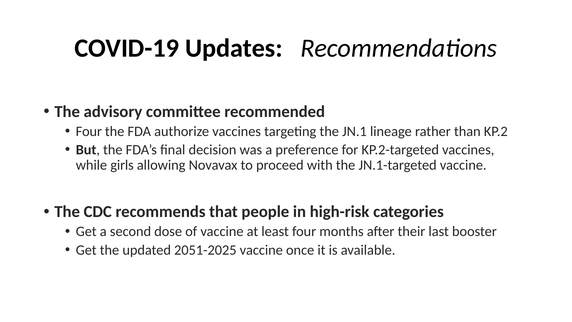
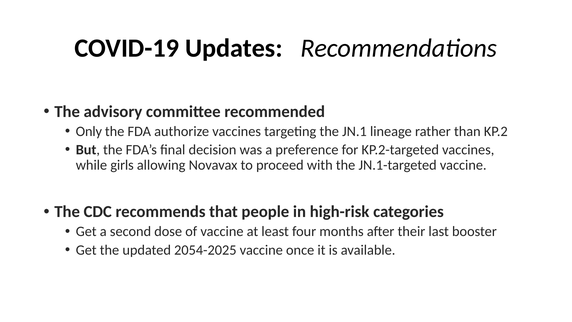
Four: Four -> Only (89, 131)
2051-2025: 2051-2025 -> 2054-2025 (205, 250)
